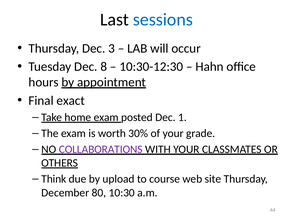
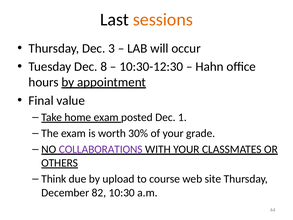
sessions colour: blue -> orange (163, 20)
exact: exact -> value (71, 100)
80: 80 -> 82 (99, 192)
